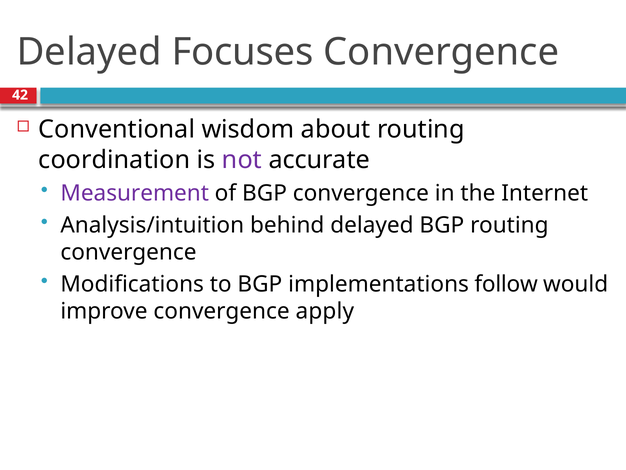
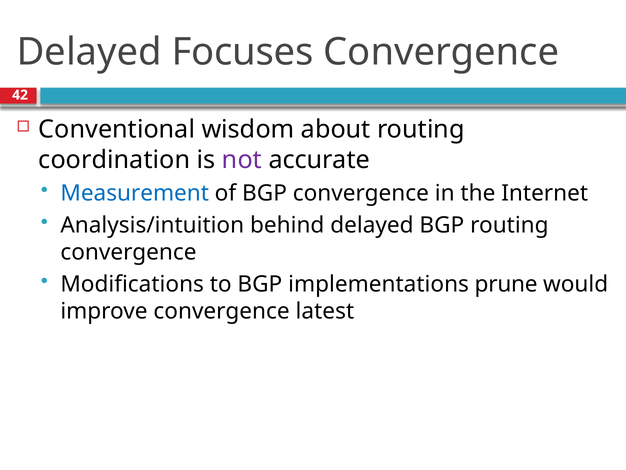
Measurement colour: purple -> blue (135, 193)
follow: follow -> prune (506, 284)
apply: apply -> latest (325, 311)
